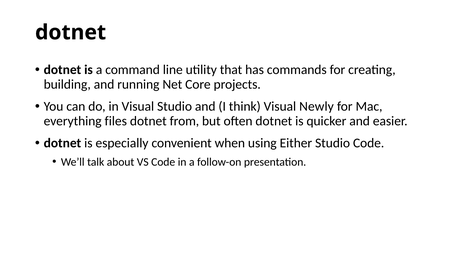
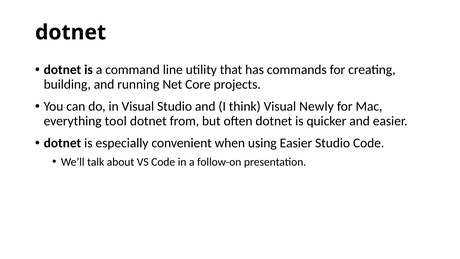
files: files -> tool (116, 121)
using Either: Either -> Easier (296, 143)
